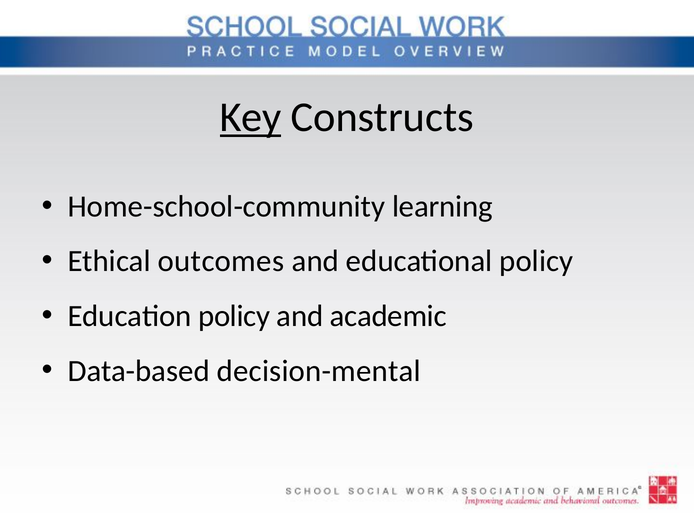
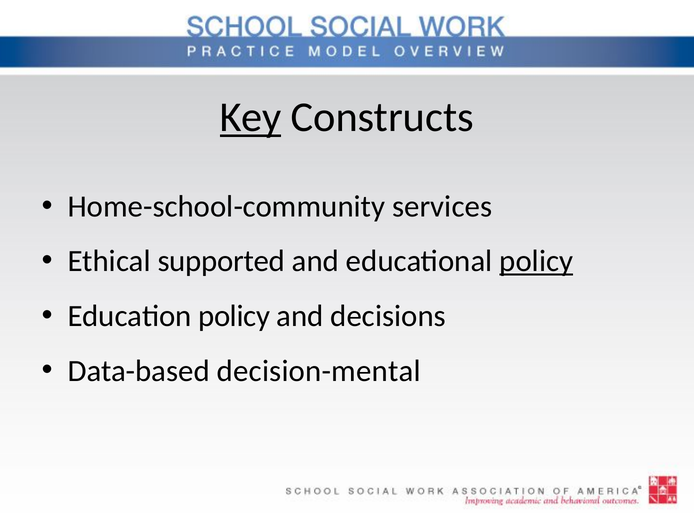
learning: learning -> services (442, 206)
outcomes: outcomes -> supported (221, 261)
policy underline: none -> present (536, 261)
academic: academic -> decisions (388, 316)
